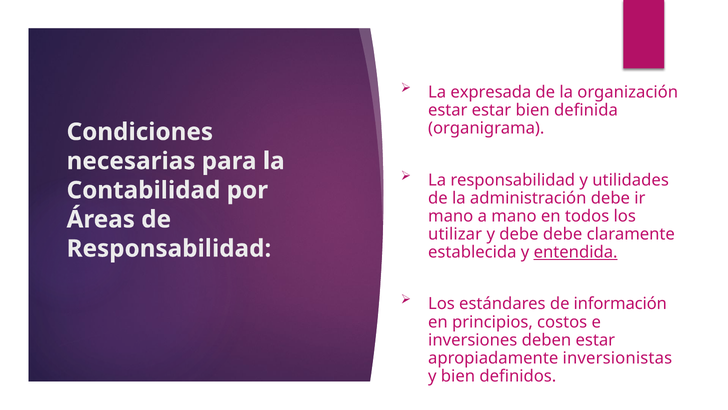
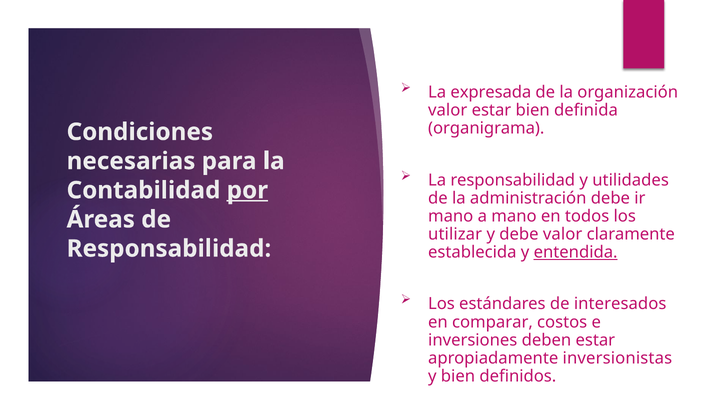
estar: estar -> valor (448, 110)
por underline: none -> present (247, 190)
debe debe: debe -> valor (563, 234)
información: información -> interesados (620, 304)
principios: principios -> comparar (492, 322)
